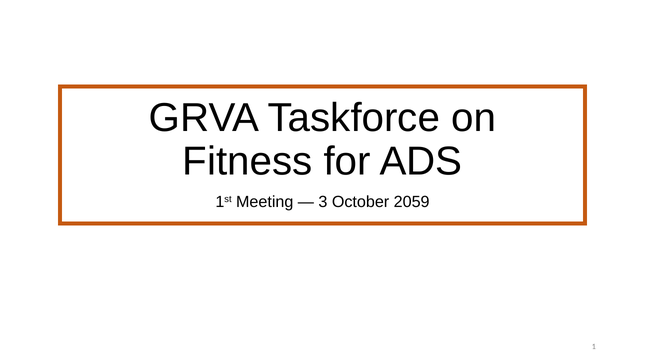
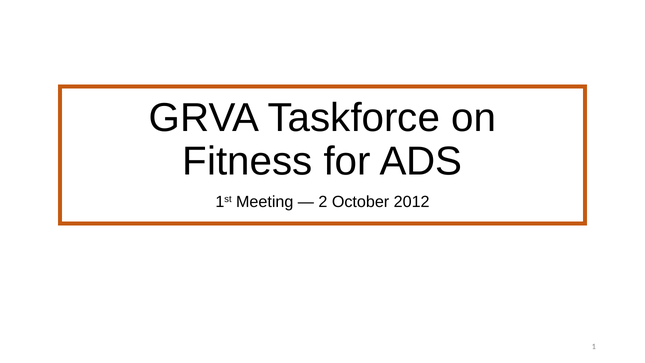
3: 3 -> 2 (323, 202)
2059: 2059 -> 2012 (412, 202)
